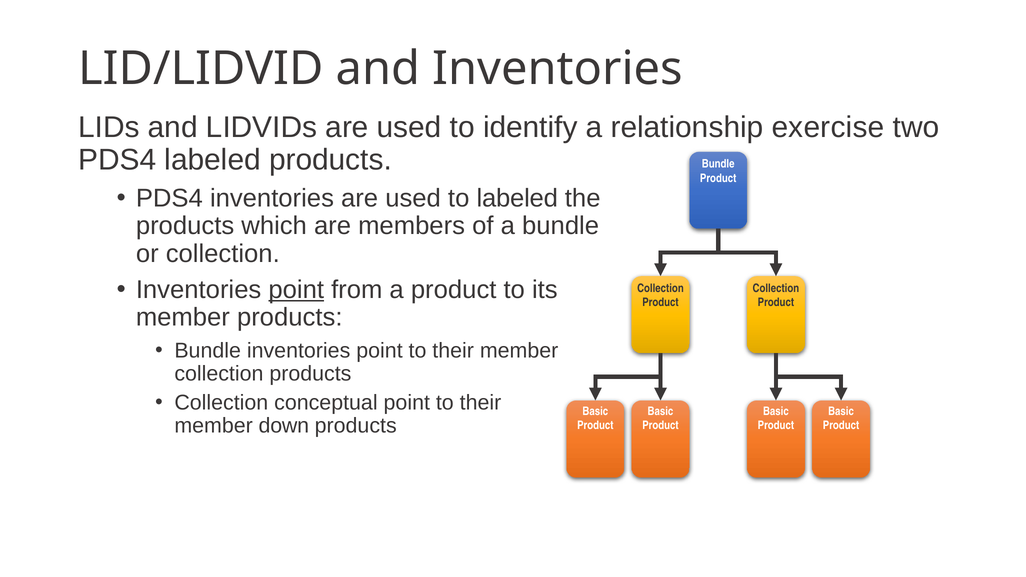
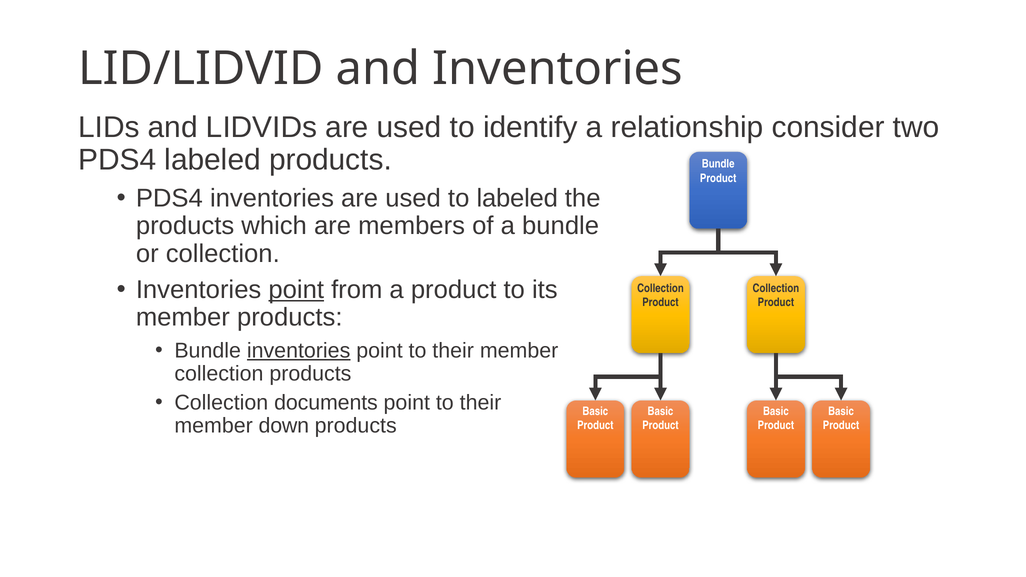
exercise: exercise -> consider (828, 128)
inventories underline: none -> present (299, 351)
conceptual: conceptual -> documents (326, 403)
